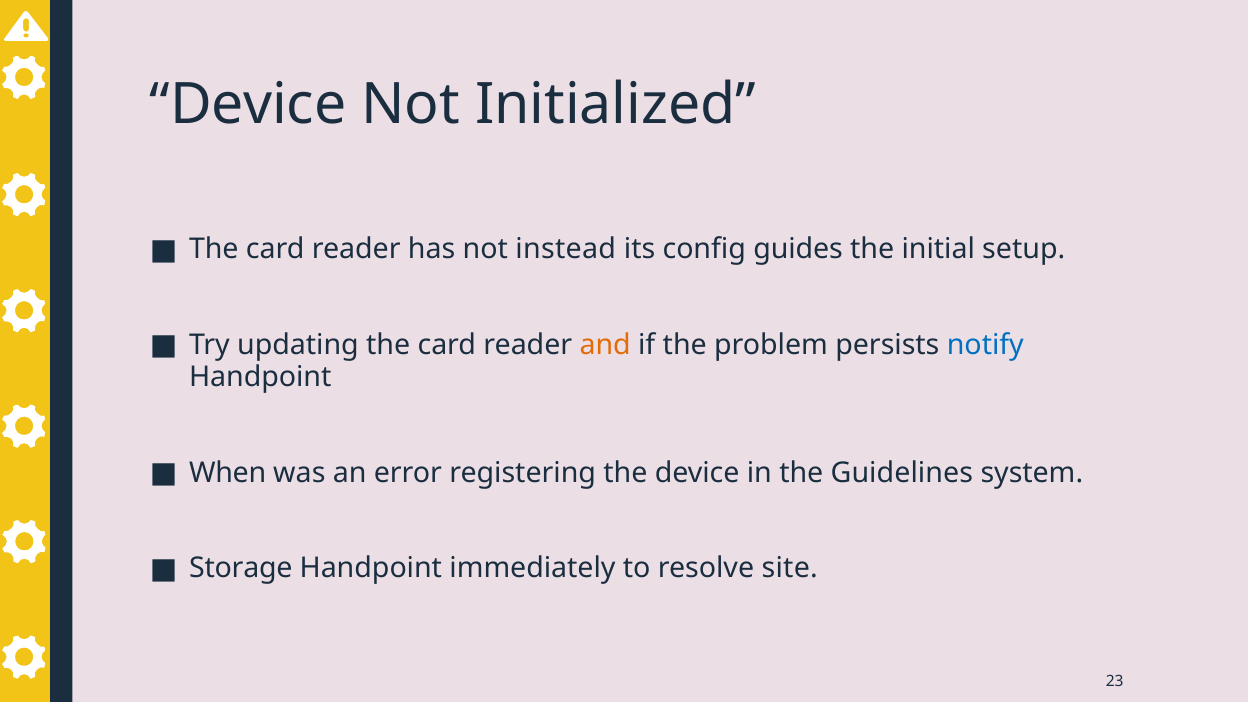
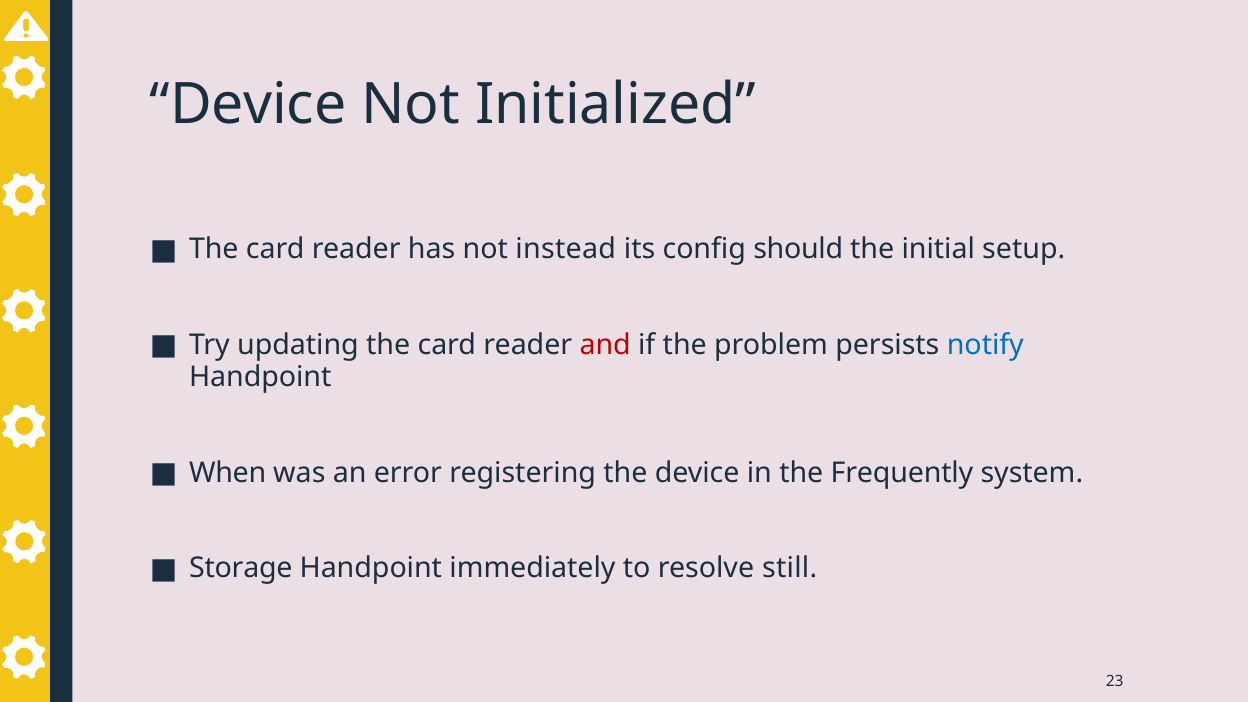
guides: guides -> should (798, 249)
and colour: orange -> red (605, 345)
Guidelines: Guidelines -> Frequently (902, 473)
site: site -> still (790, 569)
